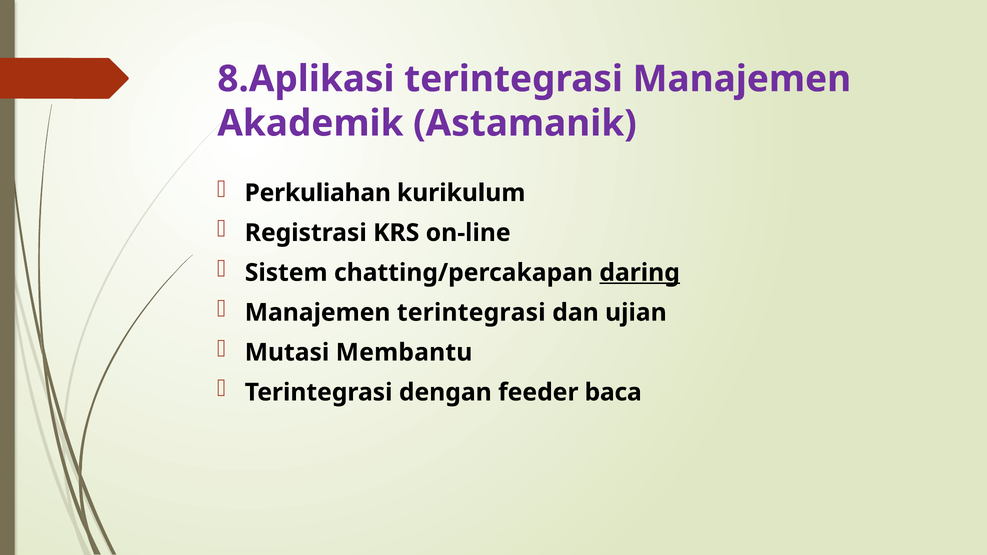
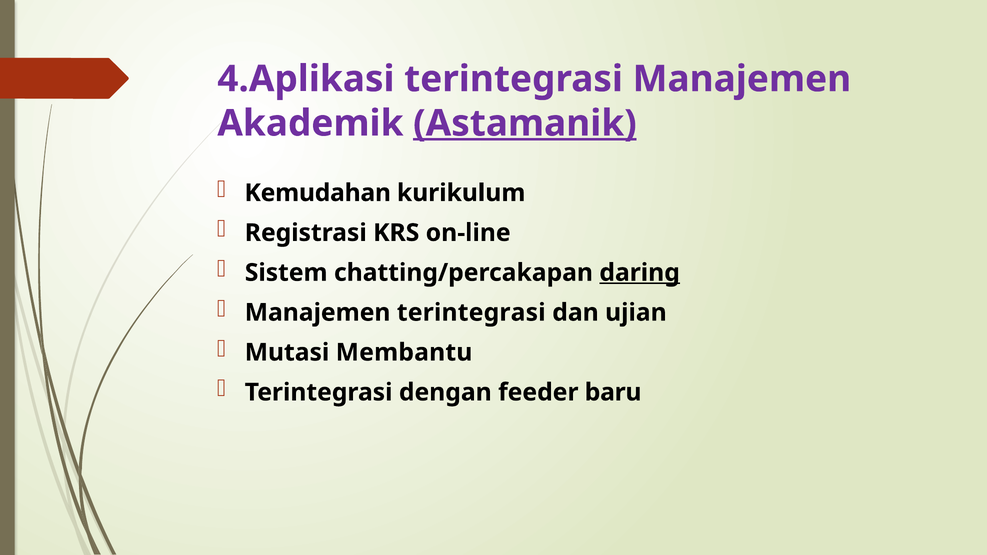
8.Aplikasi: 8.Aplikasi -> 4.Aplikasi (306, 79)
Astamanik underline: none -> present (525, 123)
Perkuliahan: Perkuliahan -> Kemudahan (318, 193)
baca: baca -> baru (613, 392)
